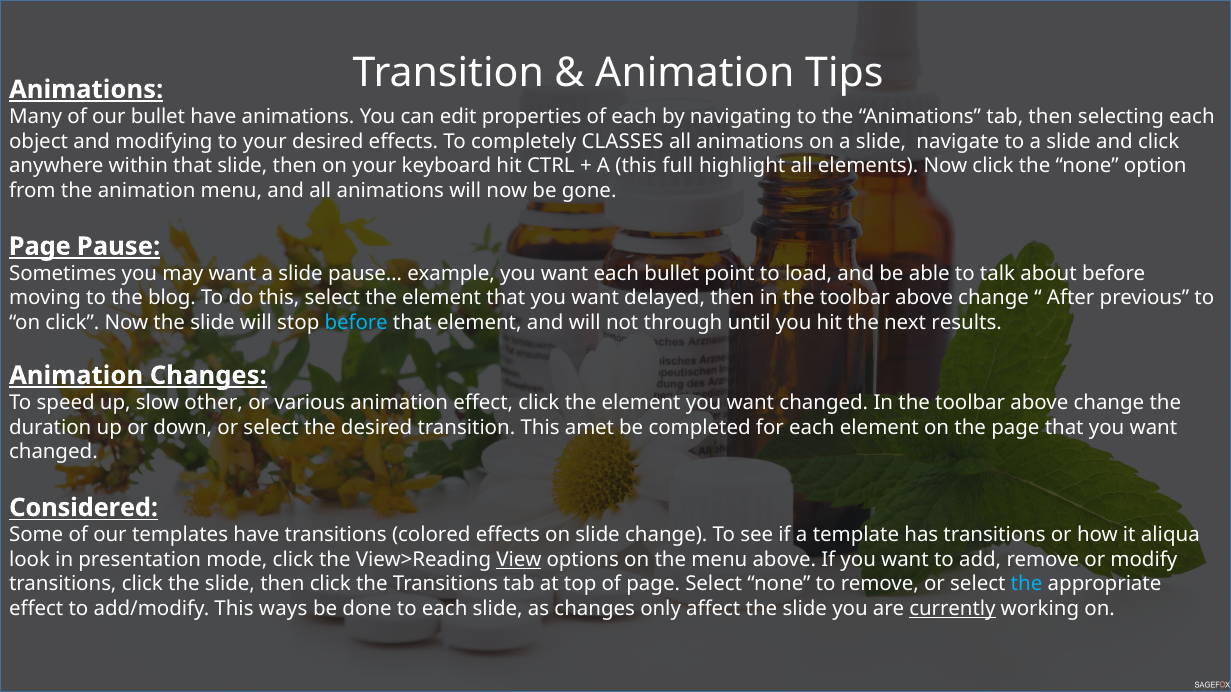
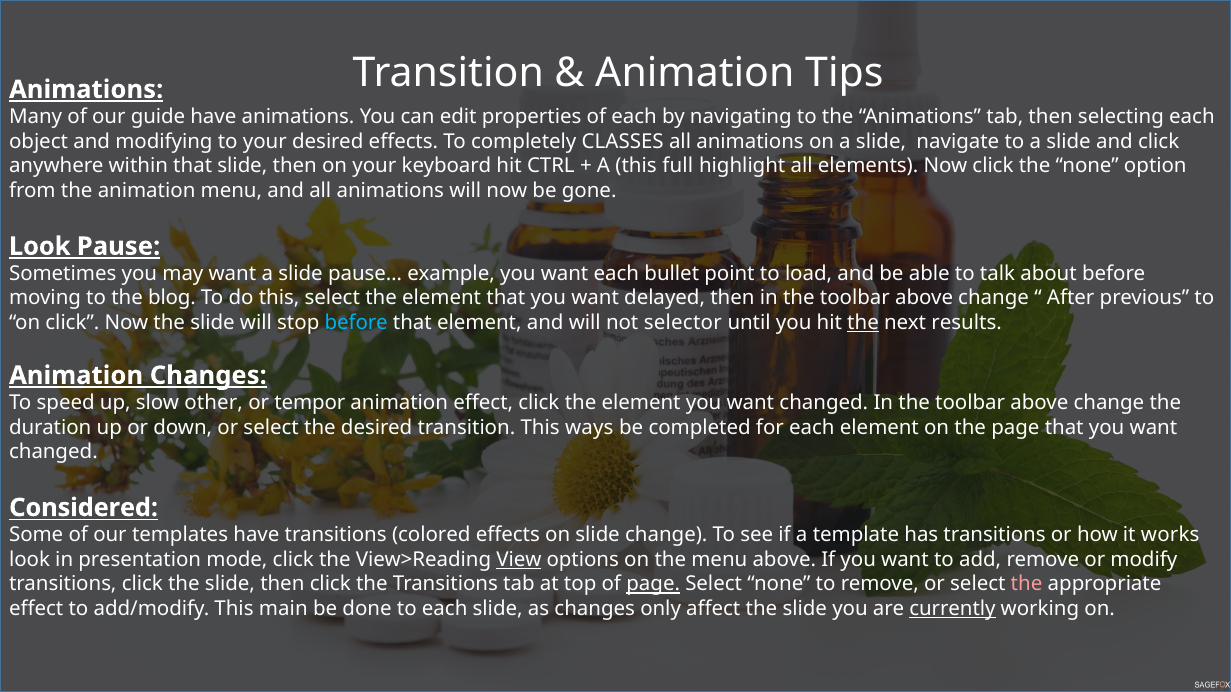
our bullet: bullet -> guide (158, 117)
Page: Page -> Look (40, 246)
through: through -> selector (683, 323)
the underline: none -> present (863, 323)
various: various -> tempor (310, 403)
amet: amet -> ways (589, 428)
aliqua: aliqua -> works (1170, 535)
page underline: none -> present (653, 585)
the colour: light blue -> pink (1027, 585)
ways: ways -> main (283, 609)
